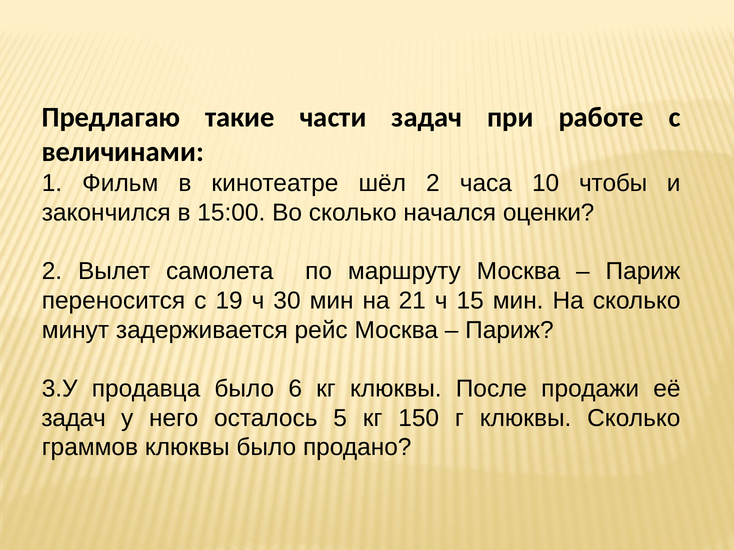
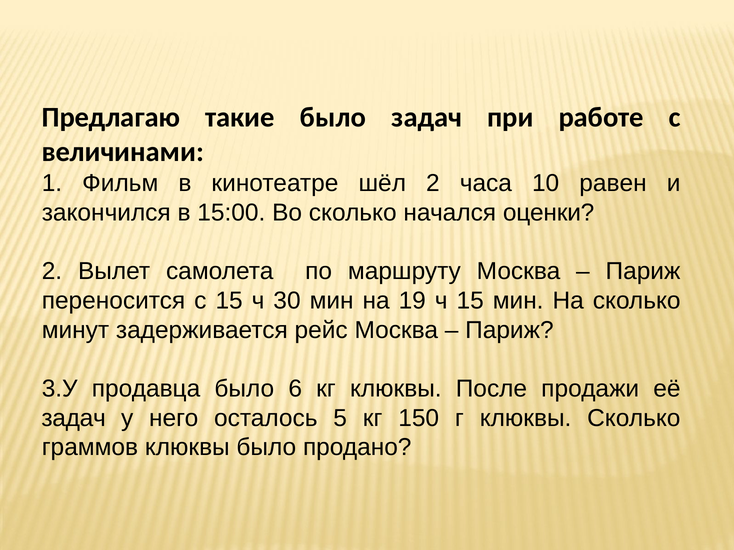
такие части: части -> было (333, 118)
чтобы: чтобы -> равен (613, 183)
с 19: 19 -> 15 (229, 301)
21: 21 -> 19 (412, 301)
